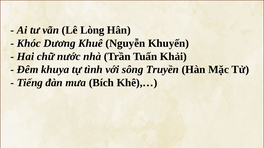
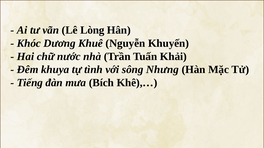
Truyền: Truyền -> Nhưng (162, 70)
